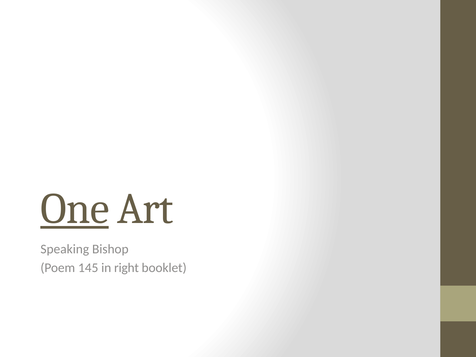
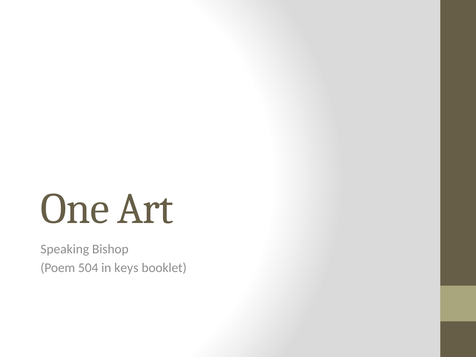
One underline: present -> none (75, 209)
145: 145 -> 504 (88, 268)
right: right -> keys (126, 268)
